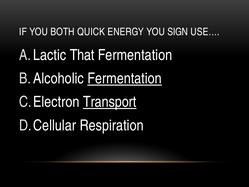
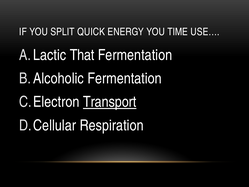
BOTH: BOTH -> SPLIT (63, 32)
SIGN: SIGN -> TIME (178, 32)
Fermentation underline: present -> none (125, 78)
